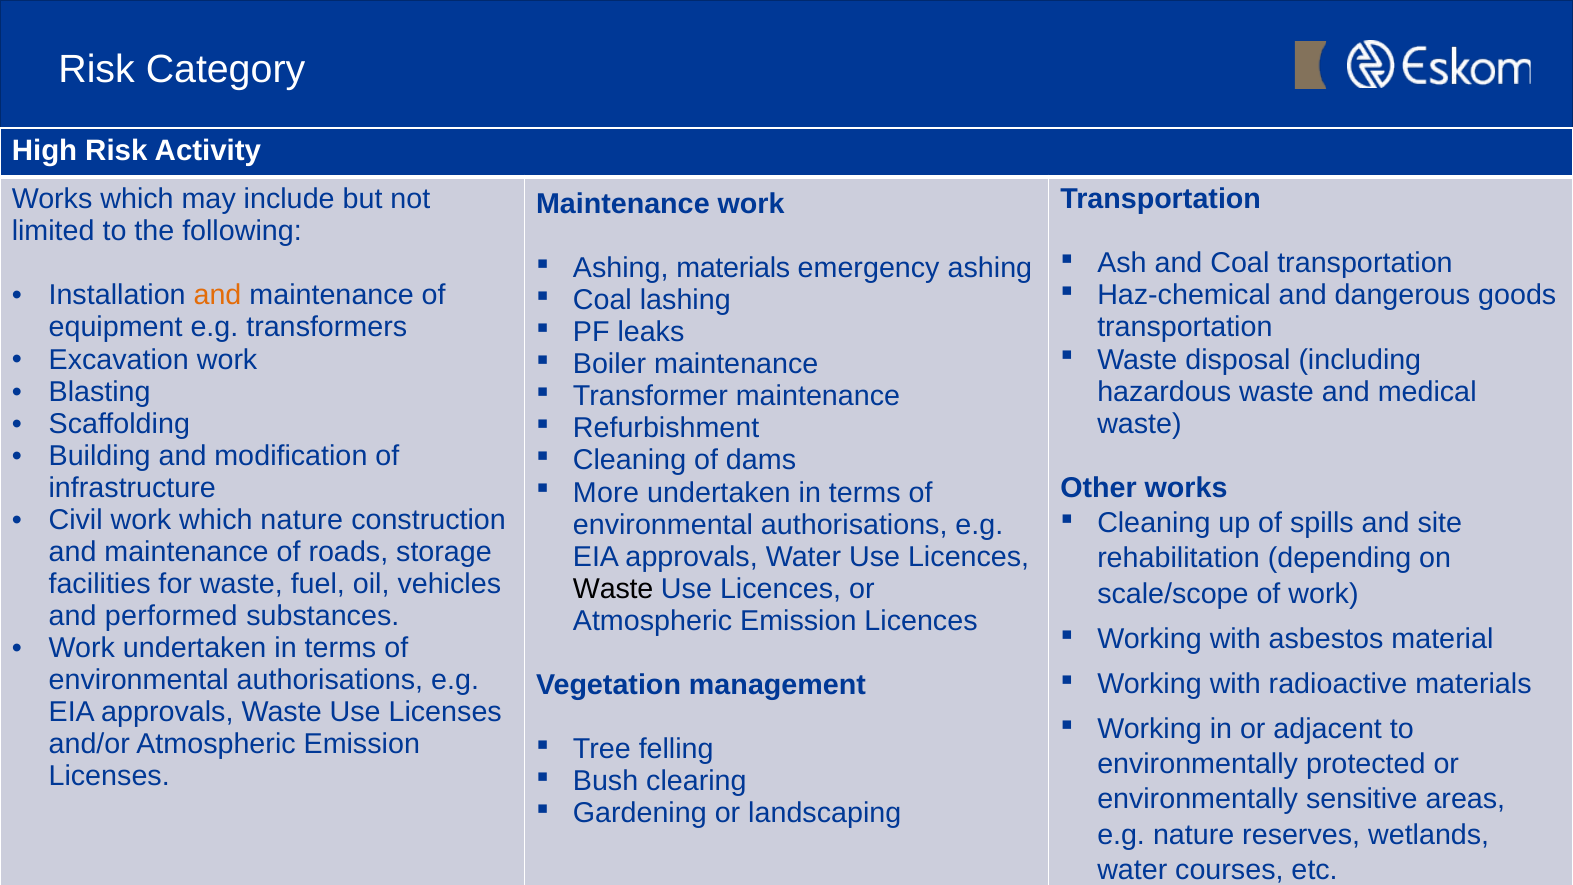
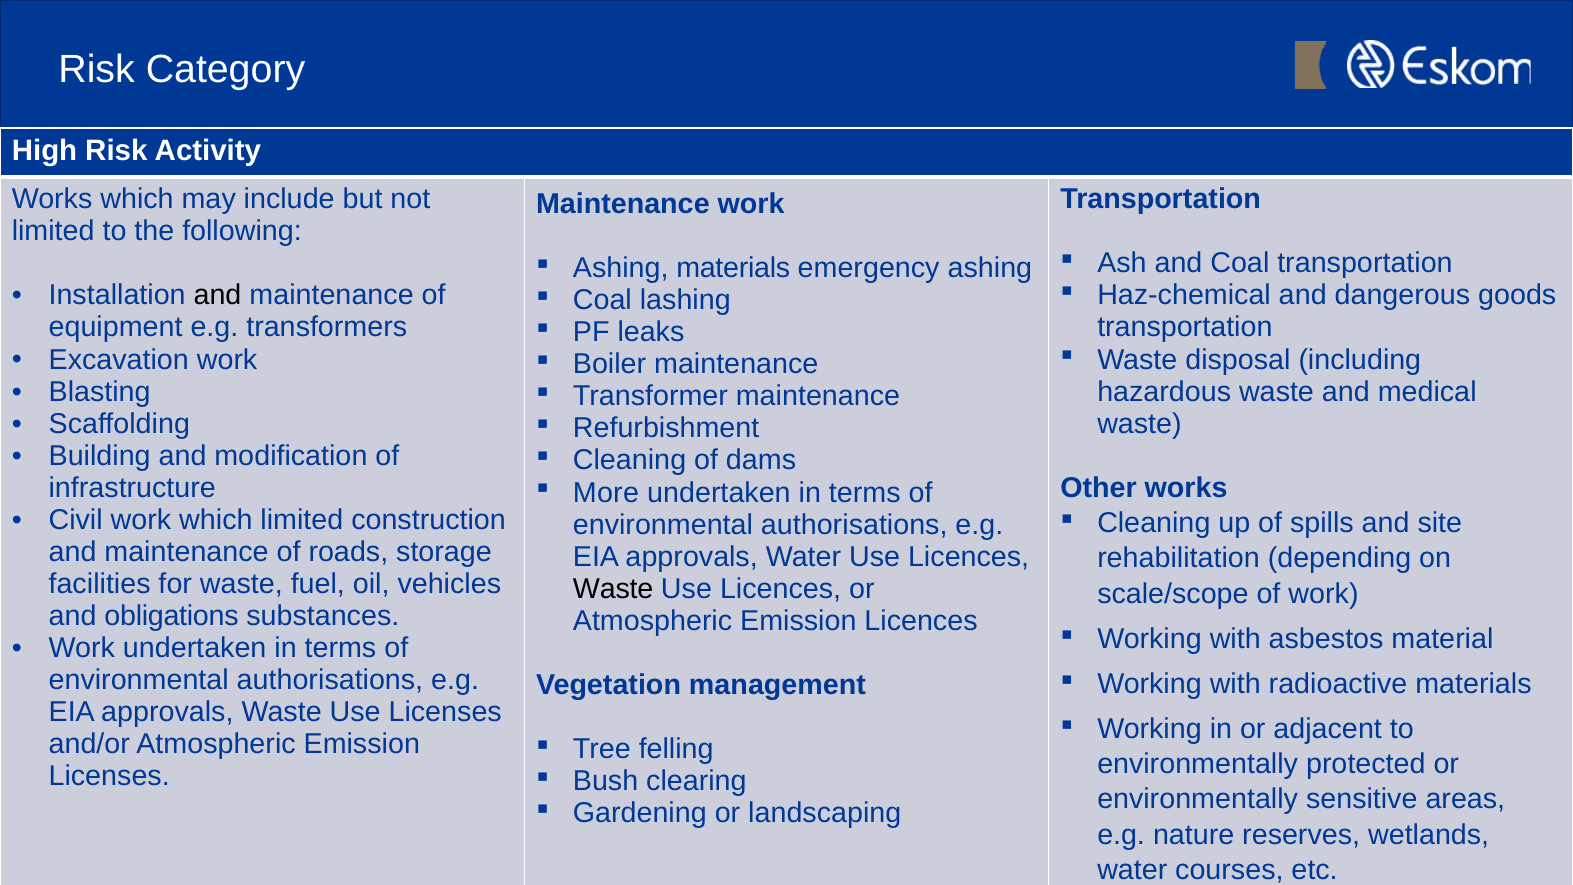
and colour: orange -> black (218, 295)
which nature: nature -> limited (302, 520)
performed: performed -> obligations (172, 616)
